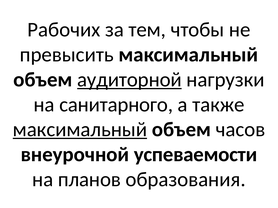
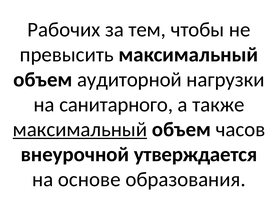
аудиторной underline: present -> none (129, 80)
успеваемости: успеваемости -> утверждается (196, 155)
планов: планов -> основе (89, 180)
